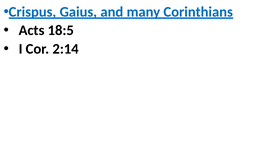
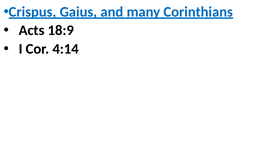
18:5: 18:5 -> 18:9 (61, 30)
2:14: 2:14 -> 4:14 (66, 49)
